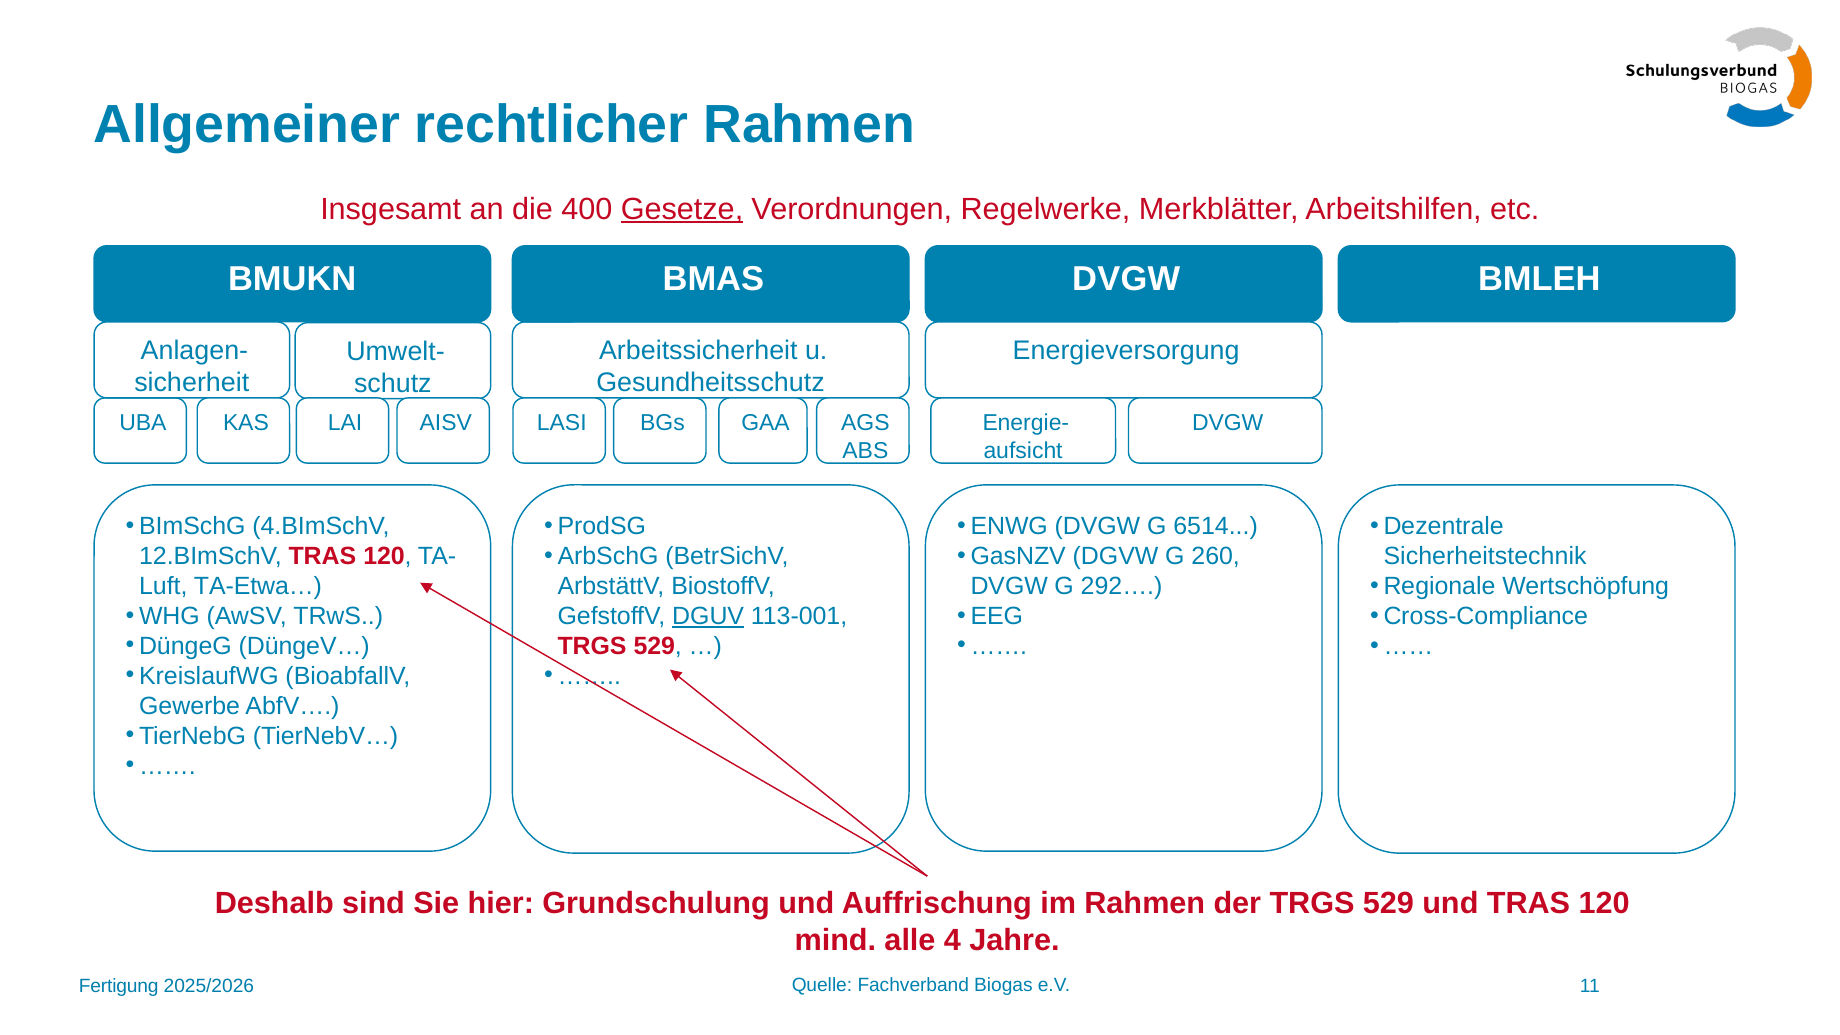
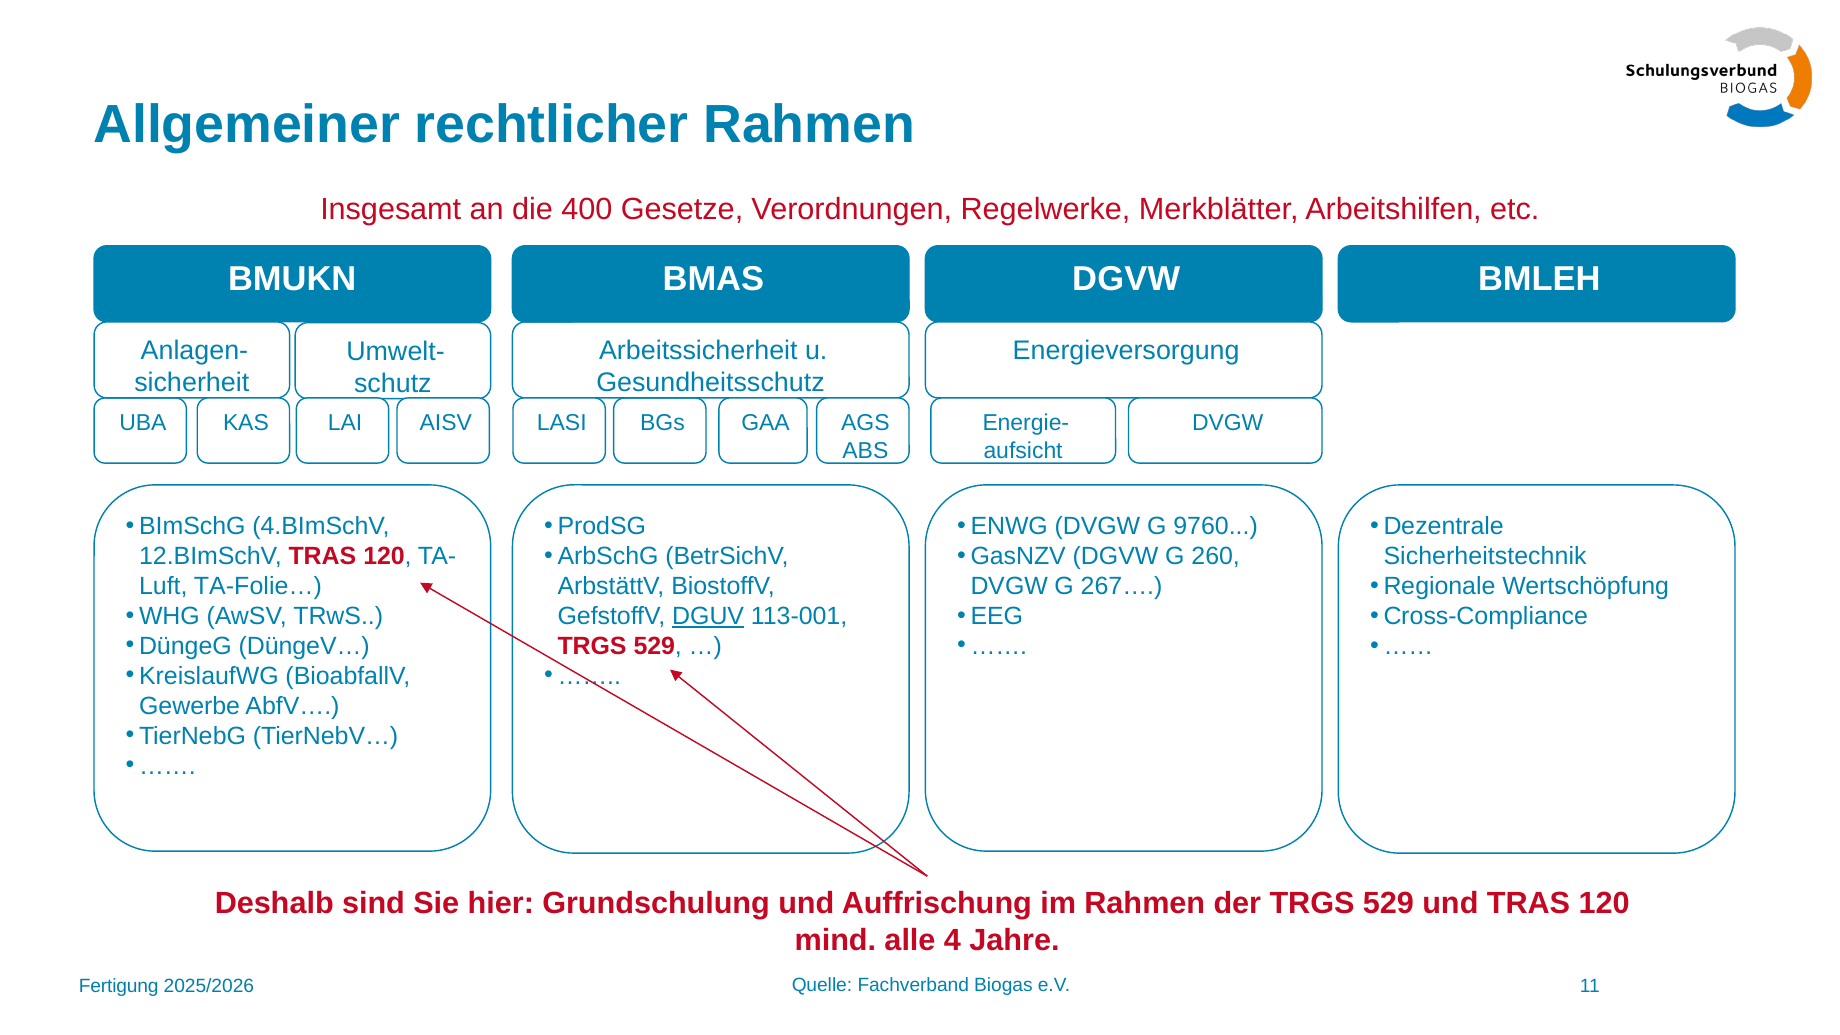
Gesetze underline: present -> none (682, 209)
DVGW: DVGW -> DGVW (1126, 279)
6514: 6514 -> 9760 (1216, 526)
TA-Etwa…: TA-Etwa… -> TA-Folie… (258, 586)
292…: 292… -> 267… (1122, 586)
